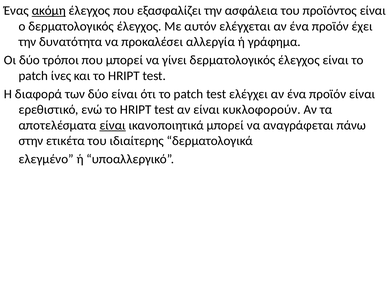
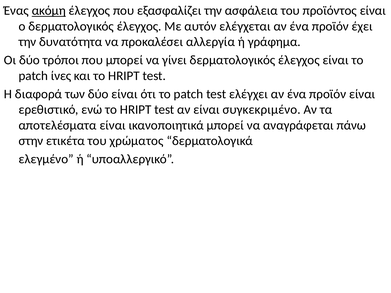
κυκλοφορούν: κυκλοφορούν -> συγκεκριμένο (262, 110)
είναι underline: present -> none (113, 125)
ιδιαίτερης: ιδιαίτερης -> χρώματος (137, 141)
